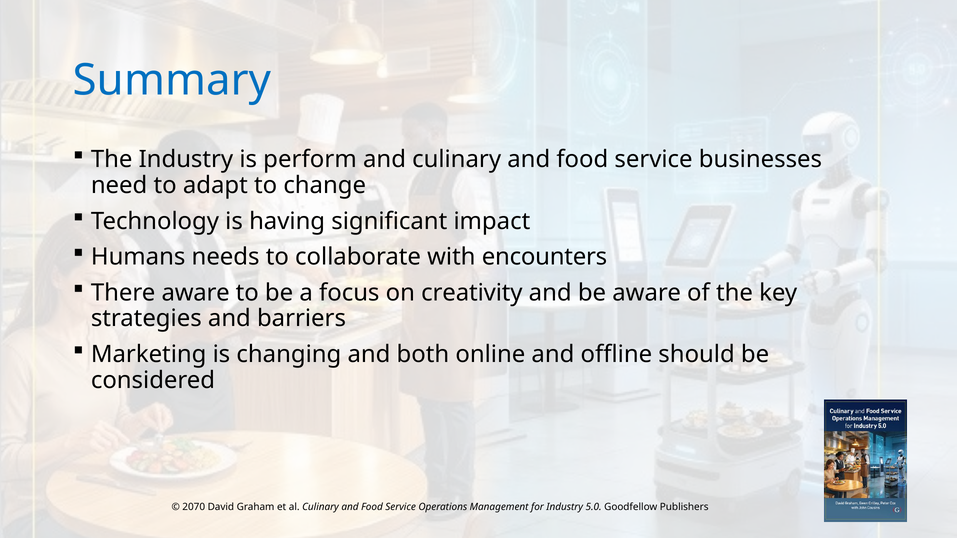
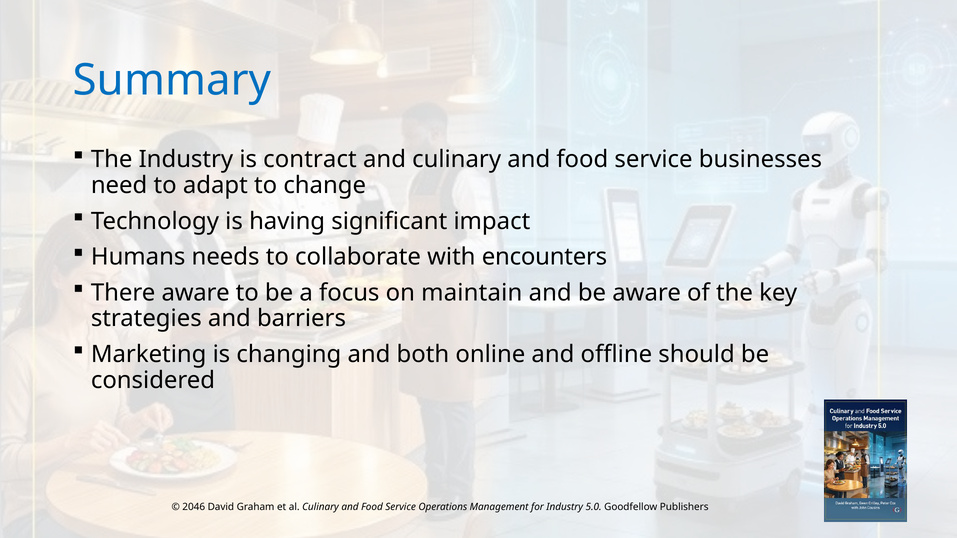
perform: perform -> contract (310, 160)
creativity: creativity -> maintain (472, 293)
2070: 2070 -> 2046 (194, 507)
